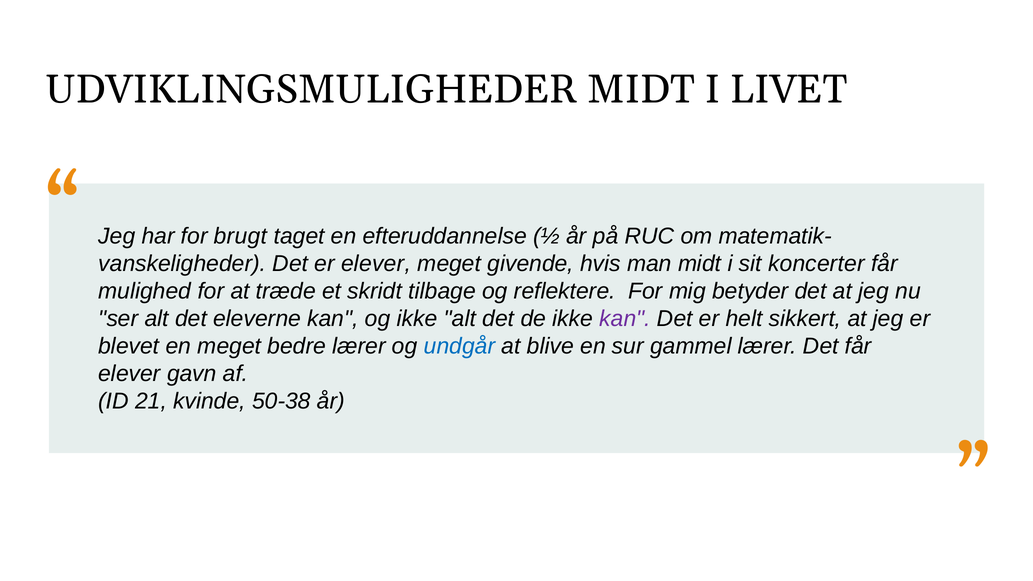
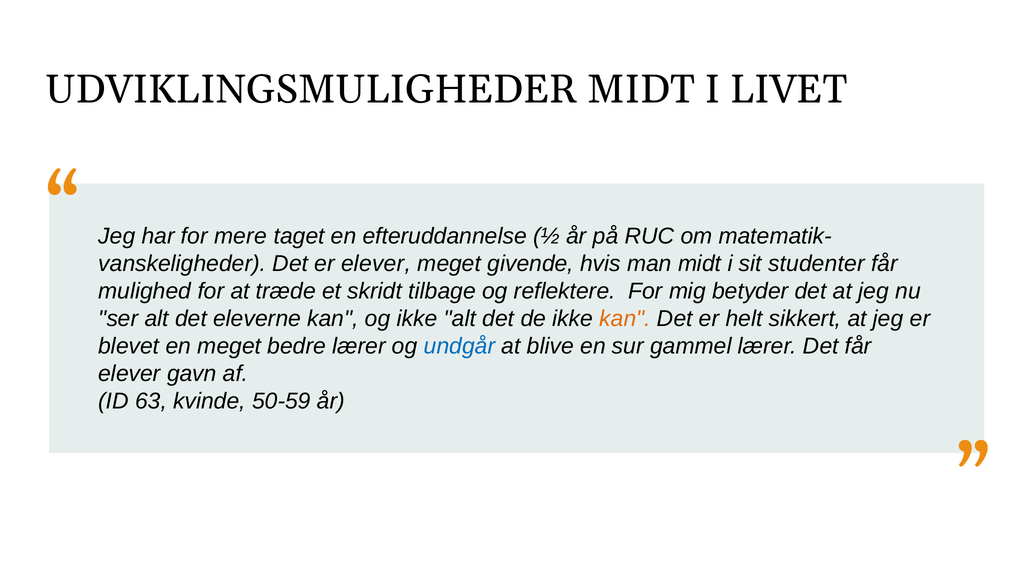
brugt: brugt -> mere (241, 236)
koncerter: koncerter -> studenter (816, 264)
kan colour: purple -> orange (625, 319)
21: 21 -> 63 (151, 401)
50-38: 50-38 -> 50-59 (281, 401)
